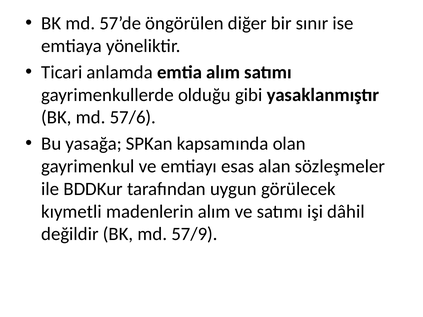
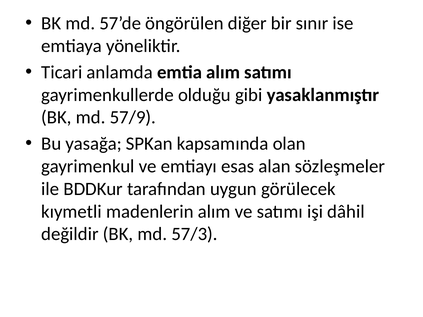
57/6: 57/6 -> 57/9 (133, 118)
57/9: 57/9 -> 57/3 (195, 234)
